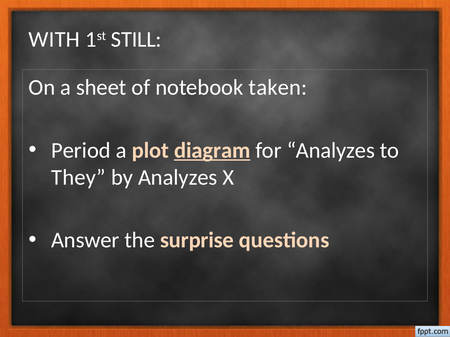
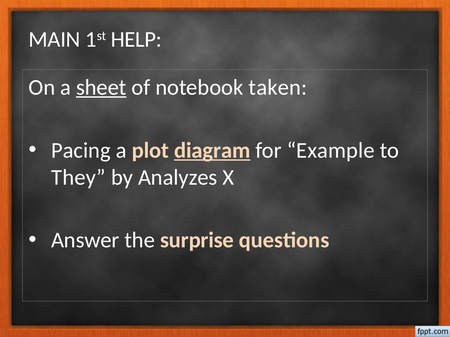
WITH: WITH -> MAIN (54, 39)
STILL: STILL -> HELP (136, 39)
sheet underline: none -> present (101, 88)
Period: Period -> Pacing (81, 151)
for Analyzes: Analyzes -> Example (331, 151)
